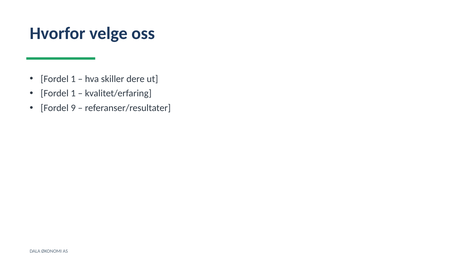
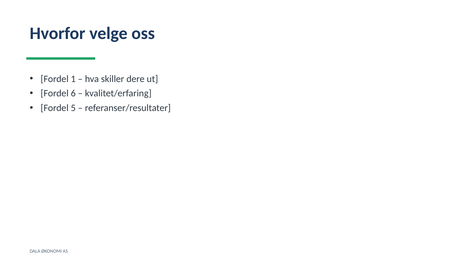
1: 1 -> 6 (73, 94)
9: 9 -> 5 (73, 108)
